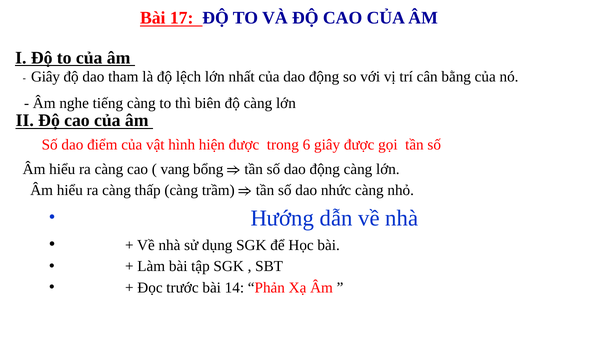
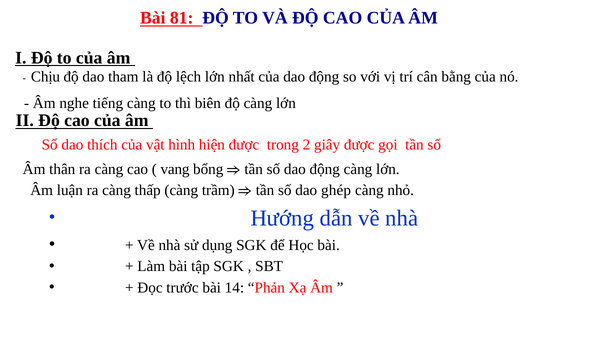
17: 17 -> 81 (182, 18)
Giây: Giây -> Chịu (46, 77)
điểm: điểm -> thích (102, 145)
6: 6 -> 2 (306, 145)
hiểu: hiểu -> thân (62, 169)
hiểu: hiểu -> luận (70, 190)
nhức: nhức -> ghép (336, 190)
